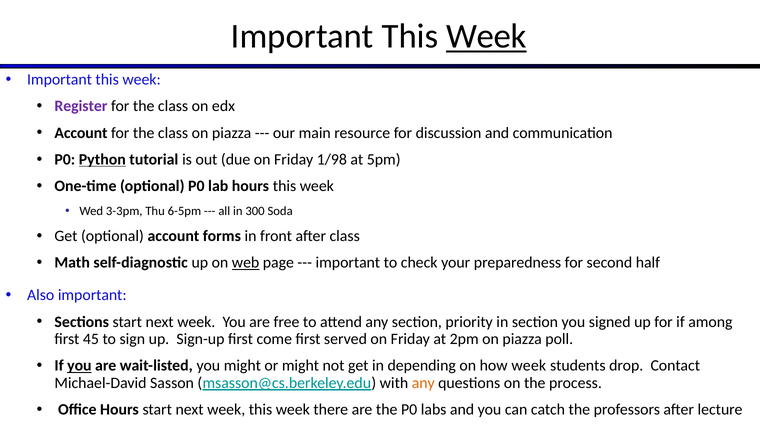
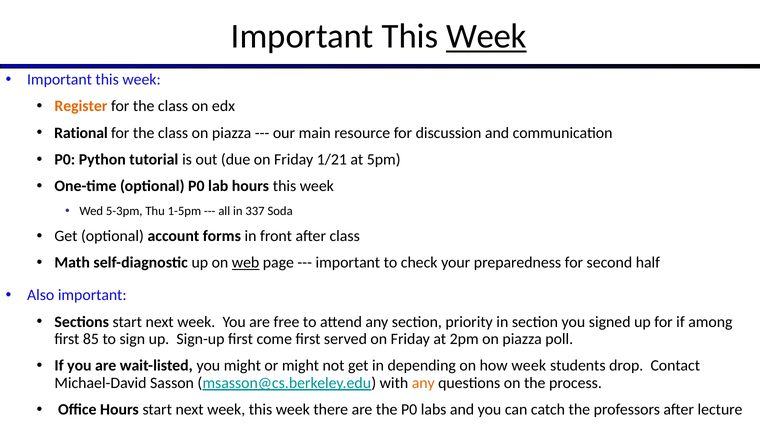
Register colour: purple -> orange (81, 106)
Account: Account -> Rational (81, 133)
Python underline: present -> none (102, 159)
1/98: 1/98 -> 1/21 (332, 159)
3-3pm: 3-3pm -> 5-3pm (124, 211)
6-5pm: 6-5pm -> 1-5pm (184, 211)
300: 300 -> 337 (255, 211)
45: 45 -> 85 (91, 339)
you underline: present -> none (79, 365)
